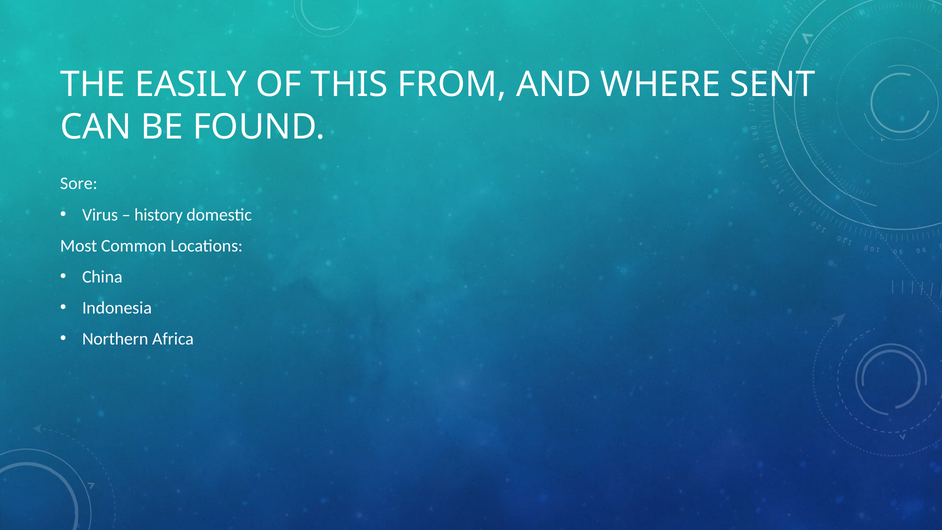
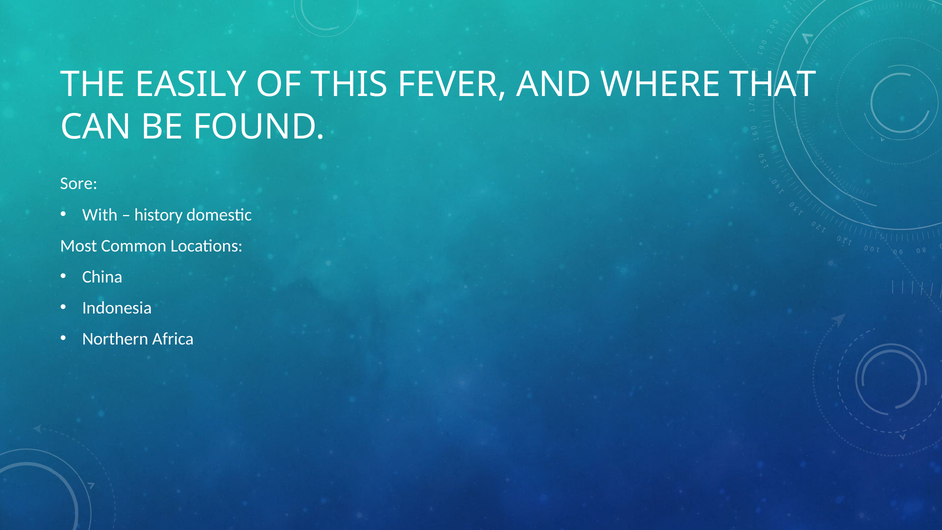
FROM: FROM -> FEVER (452, 85)
SENT: SENT -> THAT (773, 85)
Virus: Virus -> With (100, 215)
